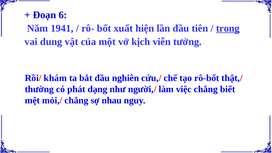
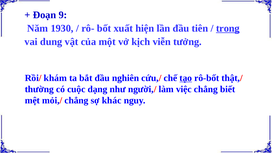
6: 6 -> 9 (63, 15)
1941: 1941 -> 1930 (62, 28)
tạo underline: none -> present (186, 78)
phát: phát -> cuộc (76, 89)
nhau: nhau -> khác (112, 100)
